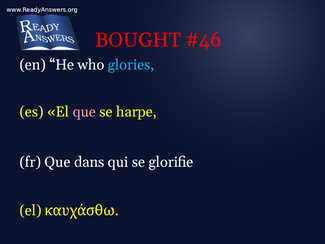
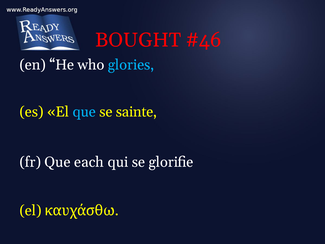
que colour: pink -> light blue (84, 112)
harpe: harpe -> sainte (136, 112)
dans: dans -> each (89, 162)
